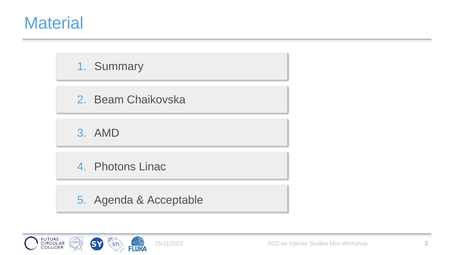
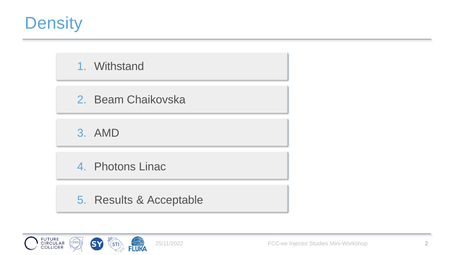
Material: Material -> Density (54, 23)
Summary: Summary -> Withstand (119, 66)
Agenda: Agenda -> Results (114, 200)
